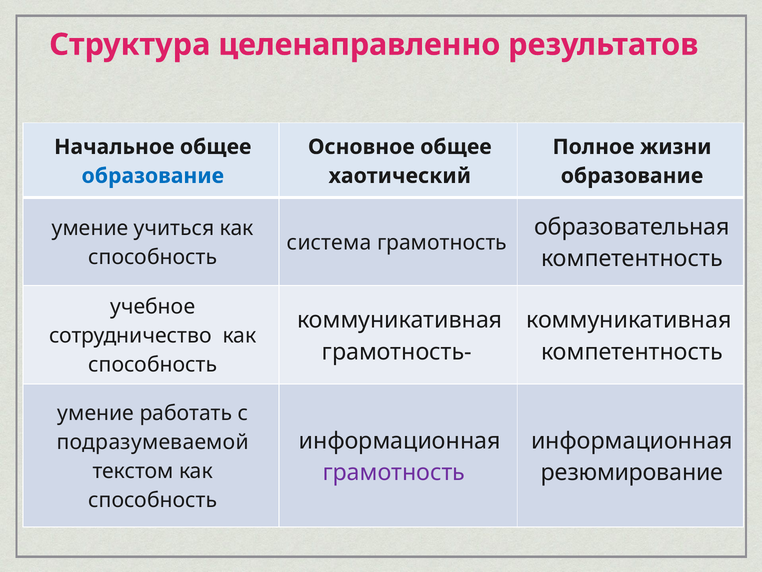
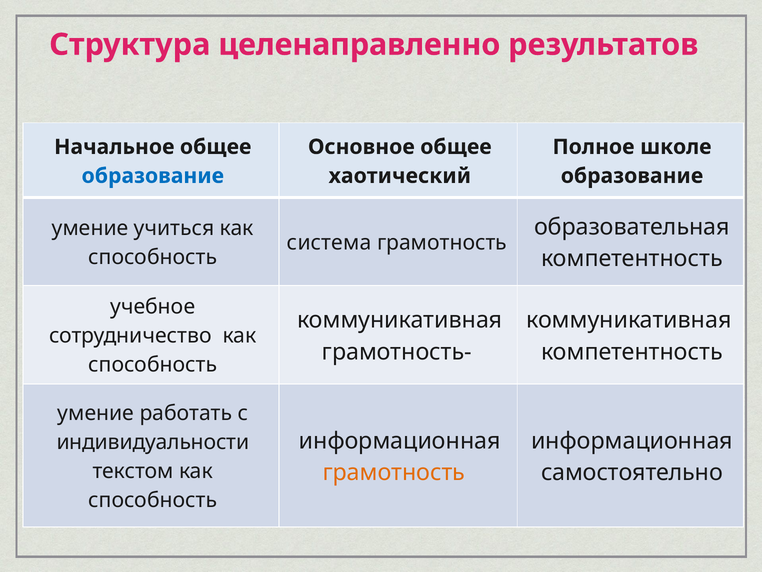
жизни: жизни -> школе (676, 147)
подразумеваемой: подразумеваемой -> индивидуальности (153, 442)
грамотность colour: purple -> orange (394, 472)
резюмирование: резюмирование -> самостоятельно (632, 472)
